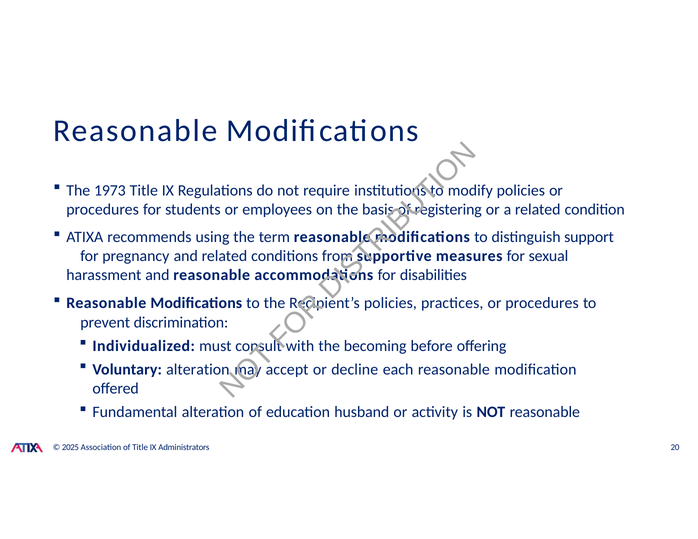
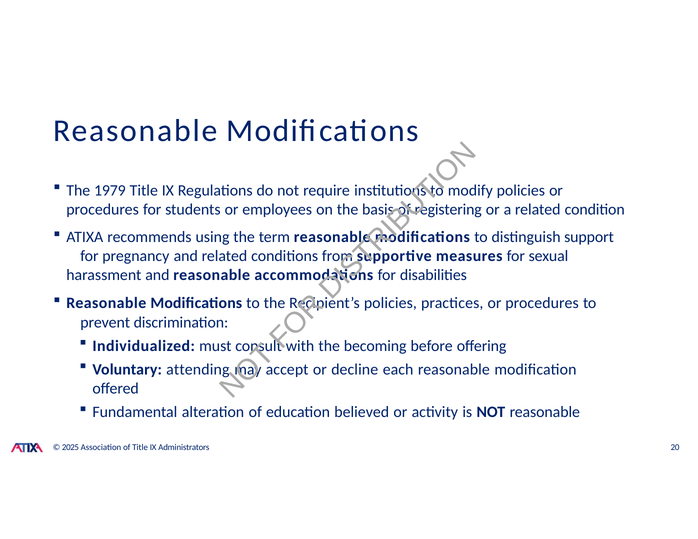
1973: 1973 -> 1979 (110, 190)
Voluntary alteration: alteration -> attending (198, 370)
husband: husband -> believed (362, 412)
